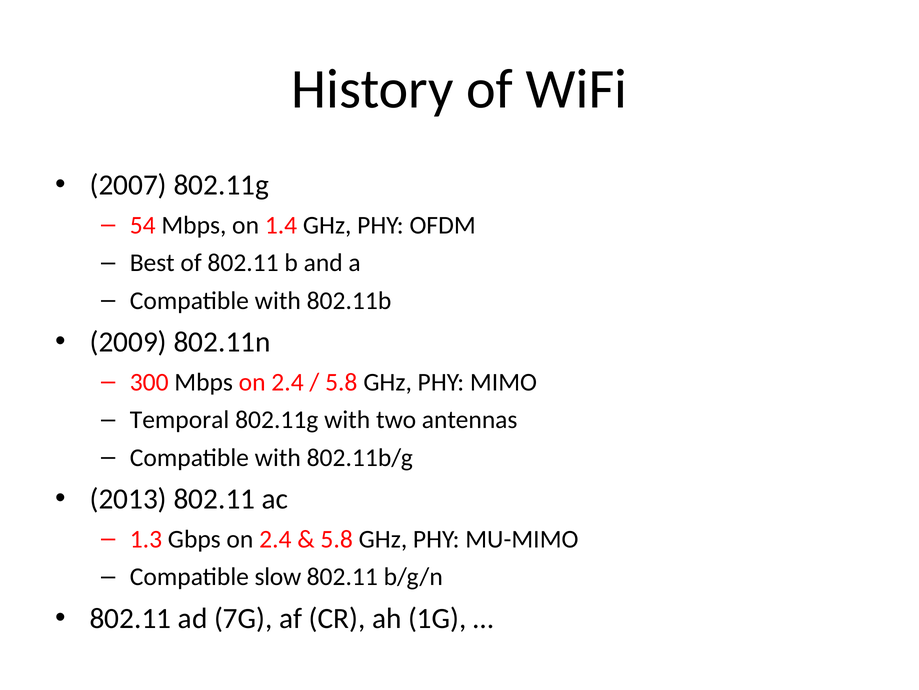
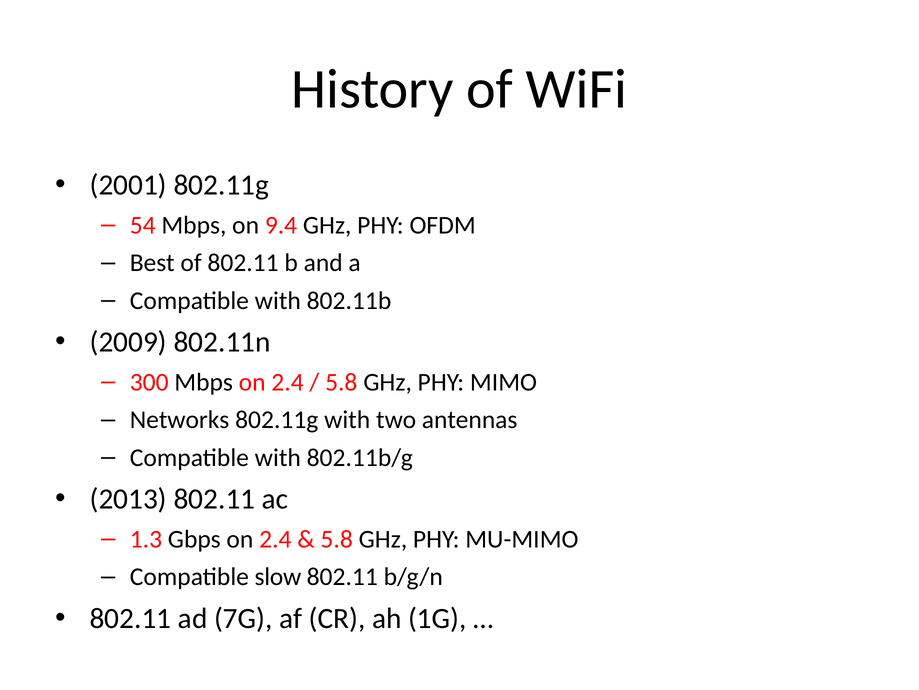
2007: 2007 -> 2001 (128, 185)
1.4: 1.4 -> 9.4 (281, 225)
Temporal: Temporal -> Networks (180, 420)
